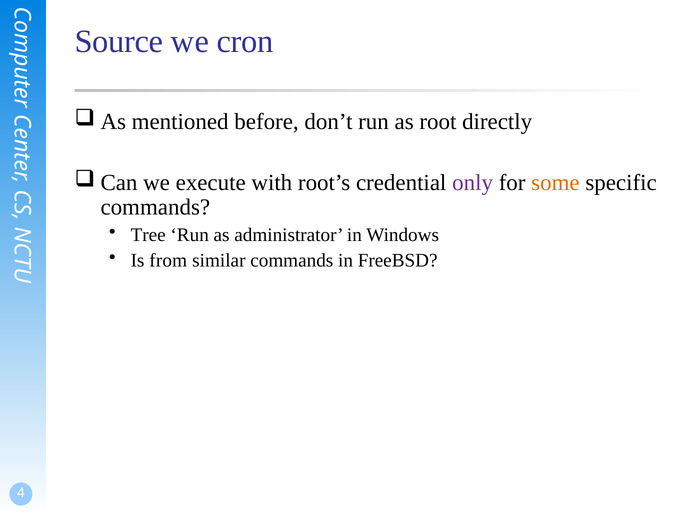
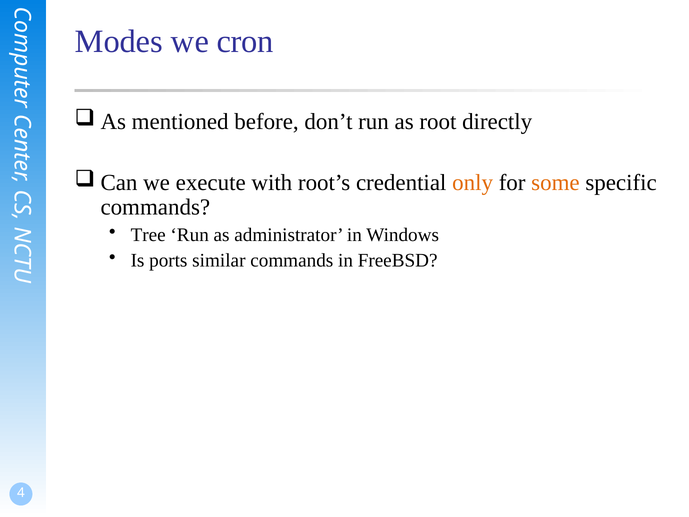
Source: Source -> Modes (119, 41)
only colour: purple -> orange (473, 182)
from: from -> ports (168, 260)
